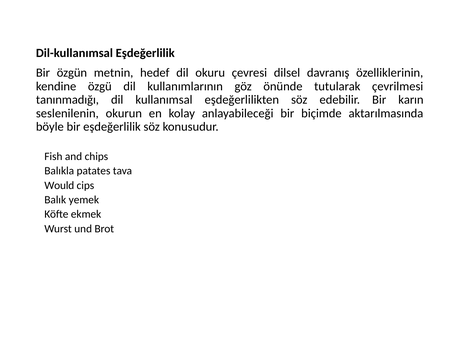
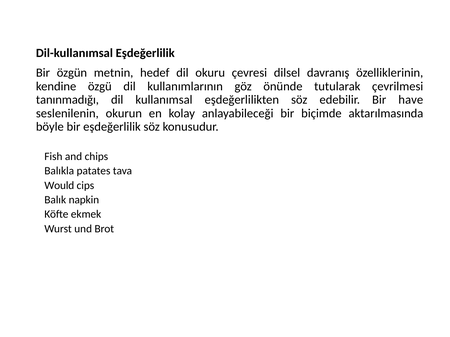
karın: karın -> have (411, 100)
yemek: yemek -> napkin (84, 200)
